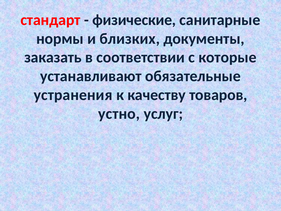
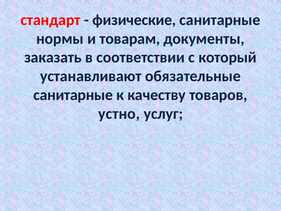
близких: близких -> товарам (130, 39)
которые: которые -> который (228, 57)
устранения: устранения -> санитарные (73, 95)
